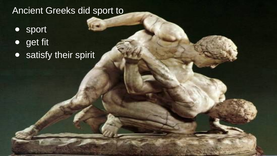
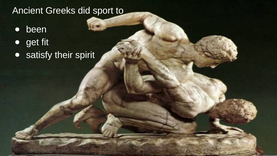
sport: sport -> been (36, 30)
